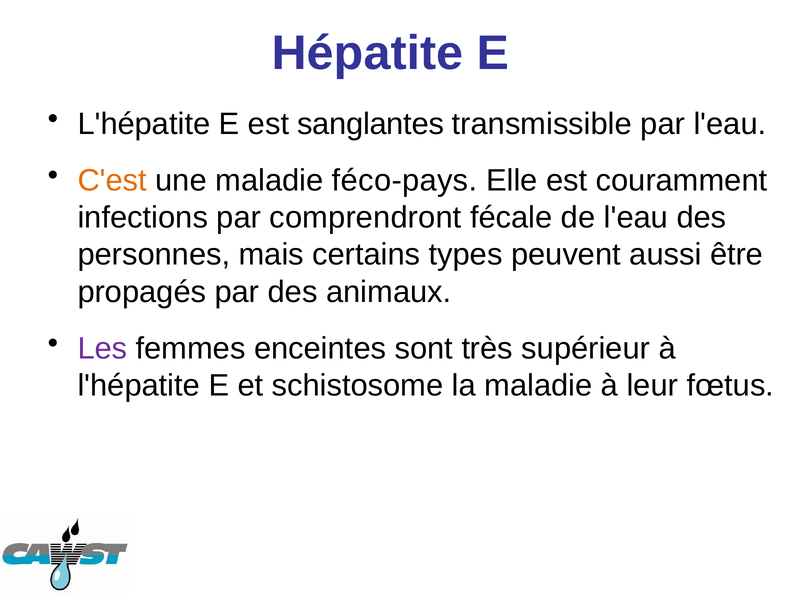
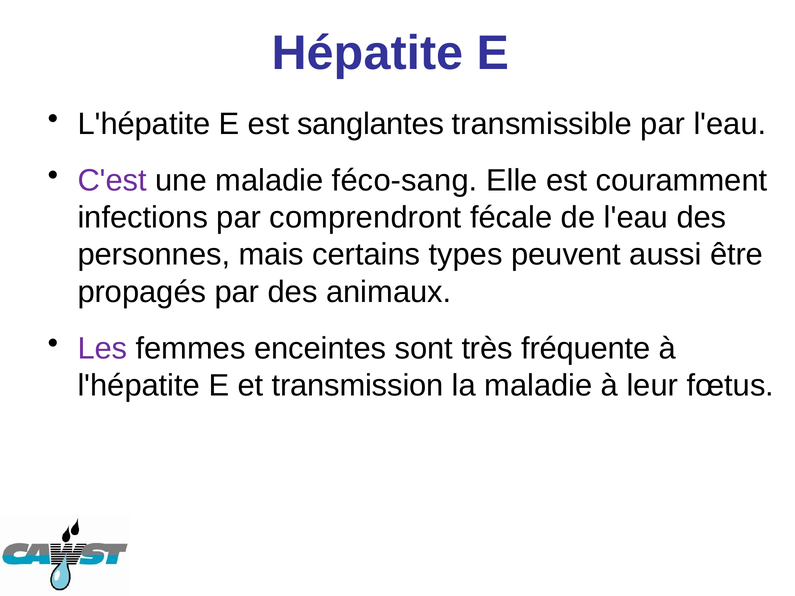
C'est colour: orange -> purple (112, 181)
féco-pays: féco-pays -> féco-sang (405, 181)
supérieur: supérieur -> fréquente (586, 349)
schistosome: schistosome -> transmission (358, 386)
